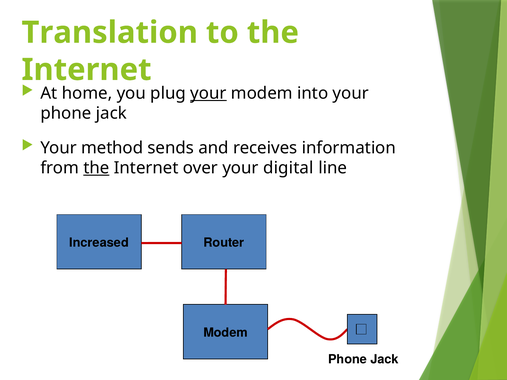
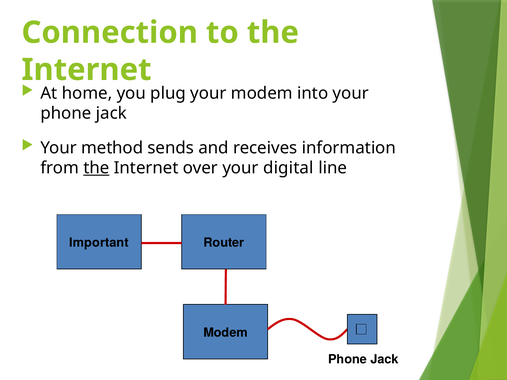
Translation: Translation -> Connection (110, 33)
your underline: present -> none (208, 93)
Increased: Increased -> Important (99, 243)
